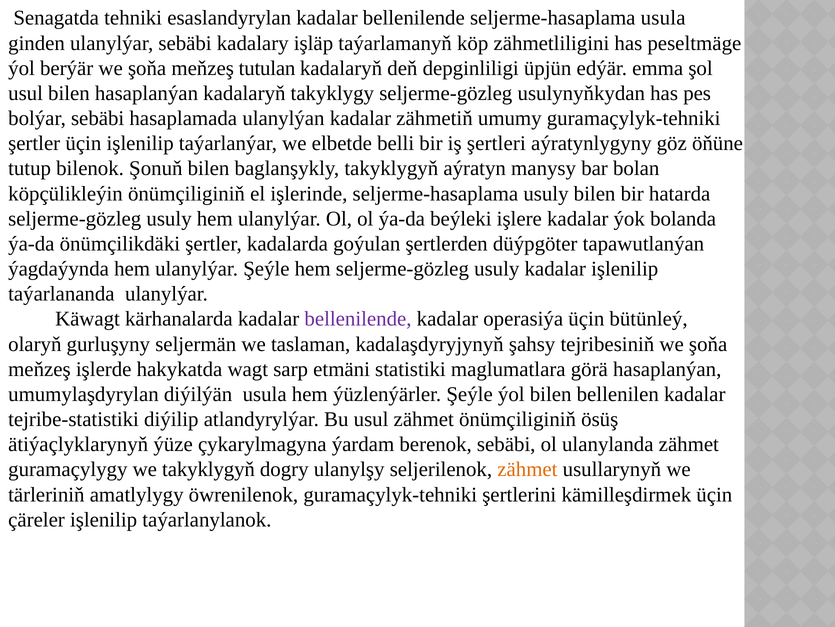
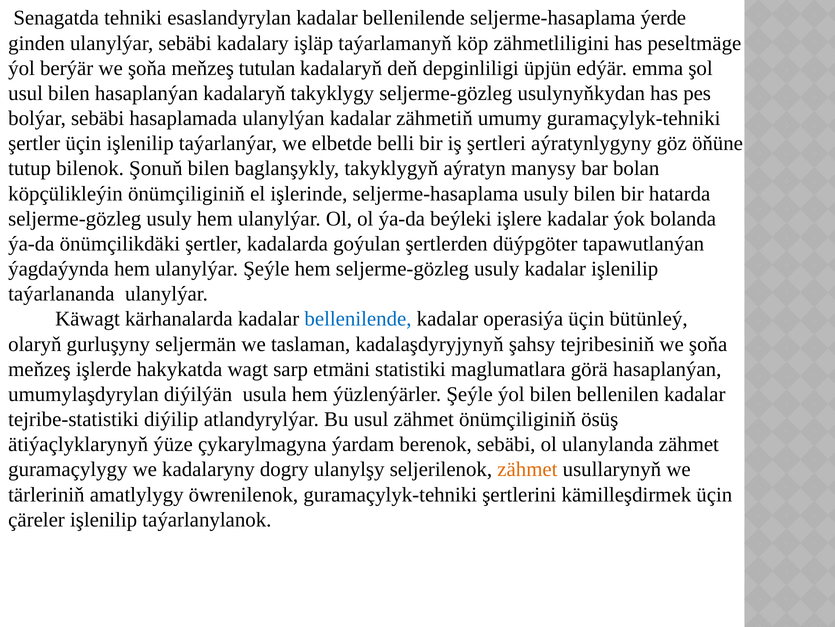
seljerme-hasaplama usula: usula -> ýerde (663, 18)
bellenilende colour: purple -> blue (358, 319)
we takyklygyň: takyklygyň -> kadalaryny (208, 469)
